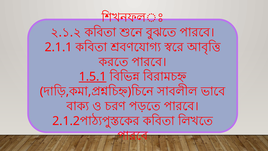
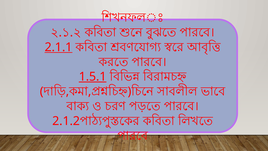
2.1.1 underline: none -> present (59, 47)
